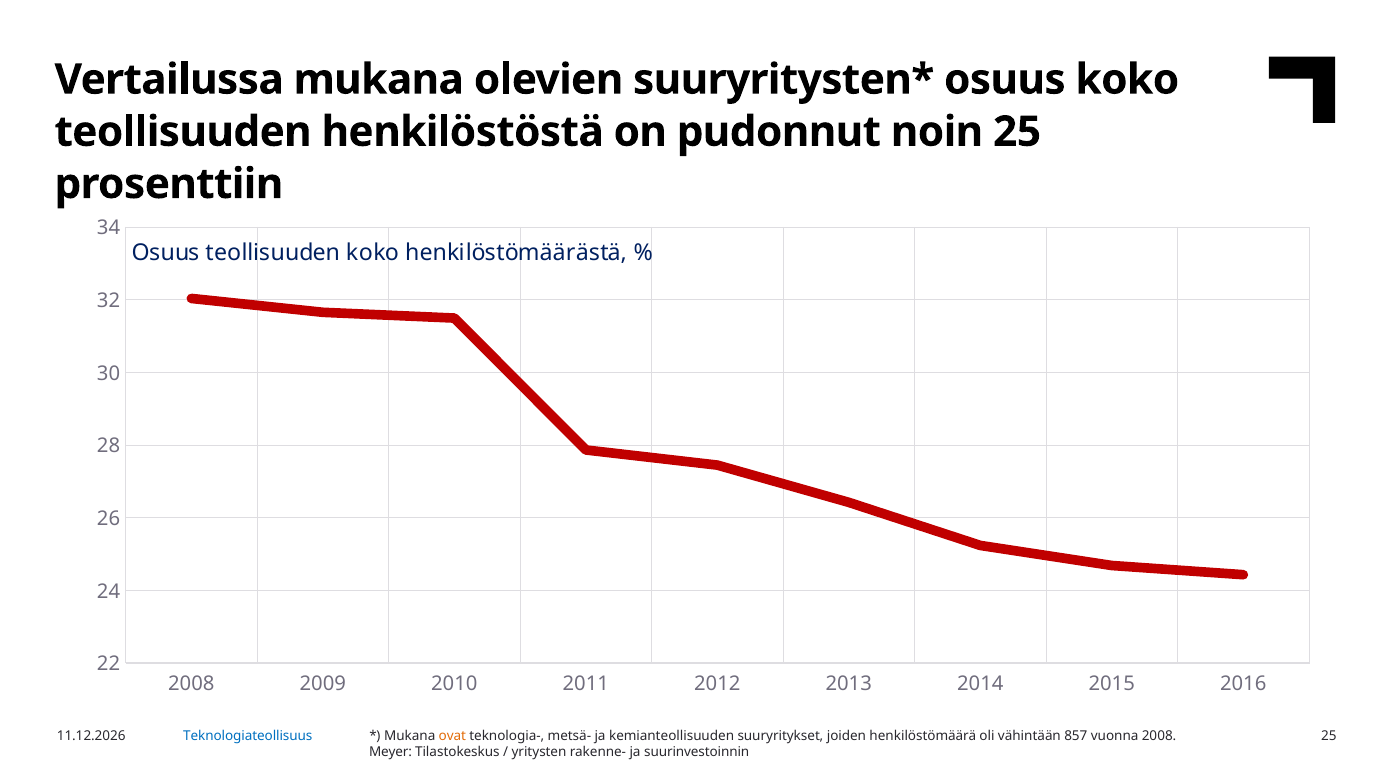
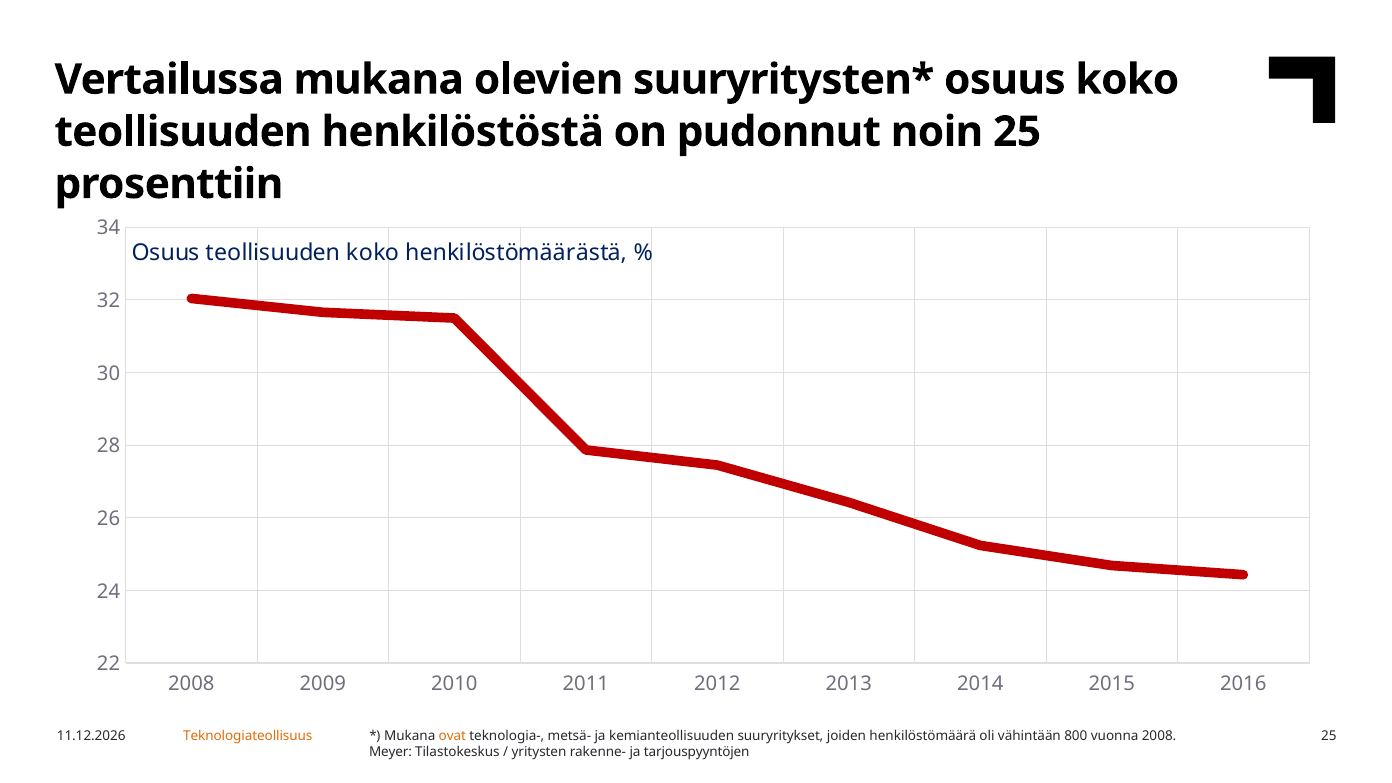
Teknologiateollisuus colour: blue -> orange (248, 736)
857: 857 -> 800 (1076, 736)
suurinvestoinnin: suurinvestoinnin -> tarjouspyyntöjen (697, 752)
